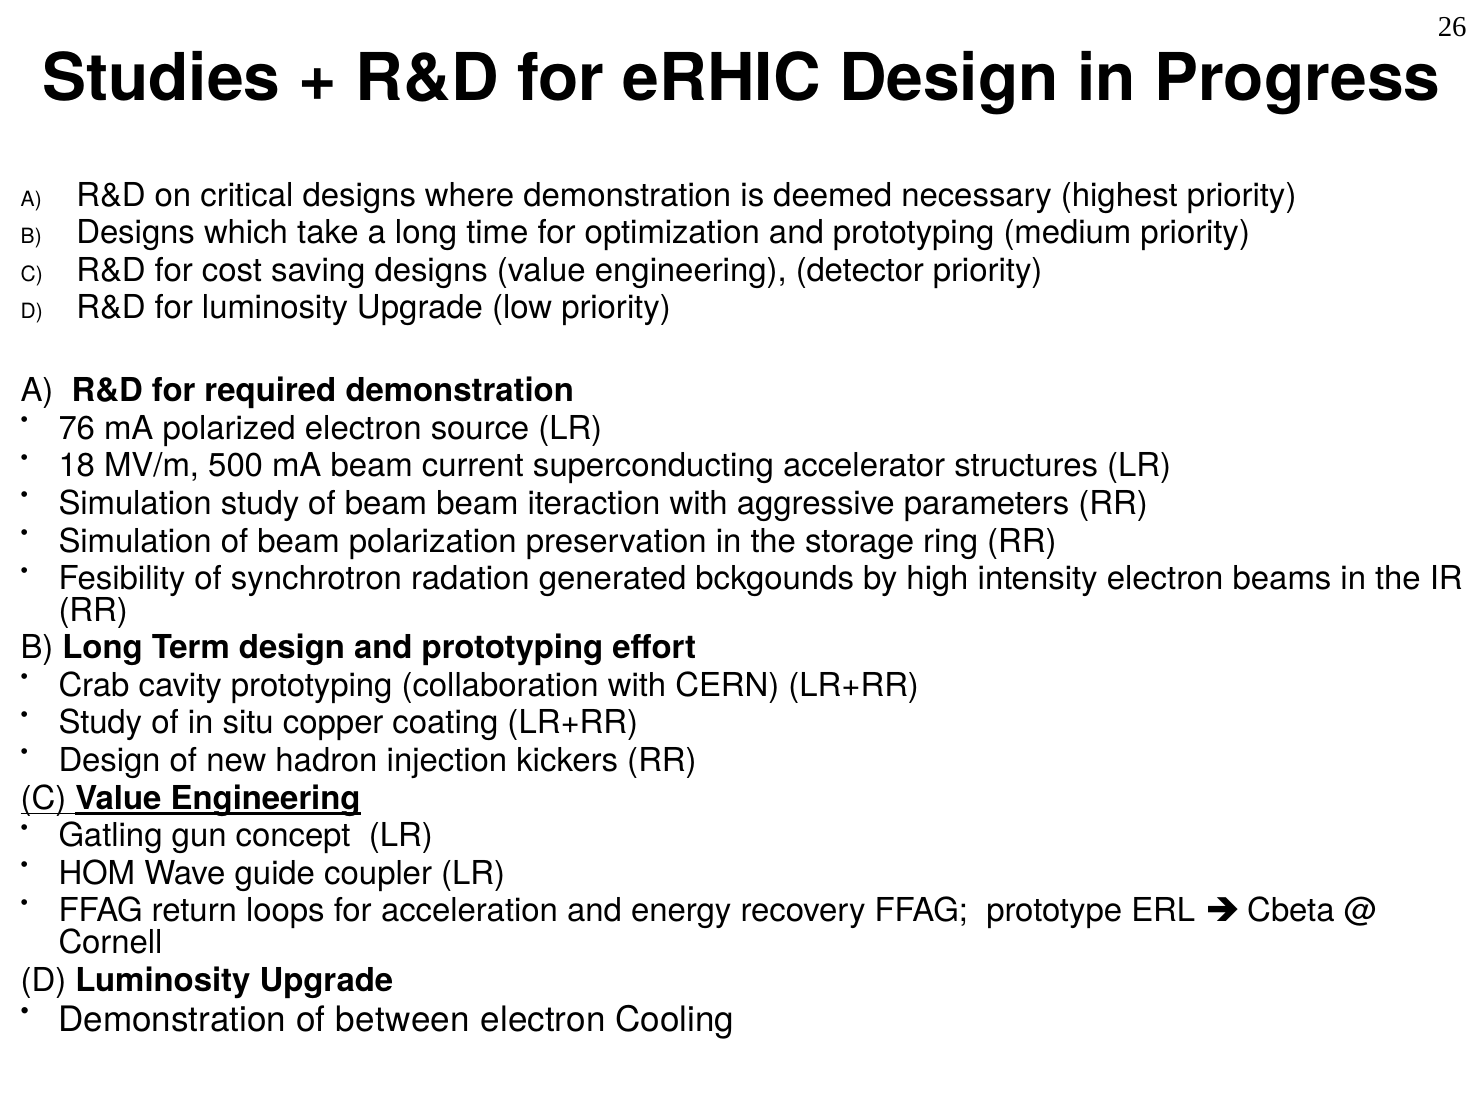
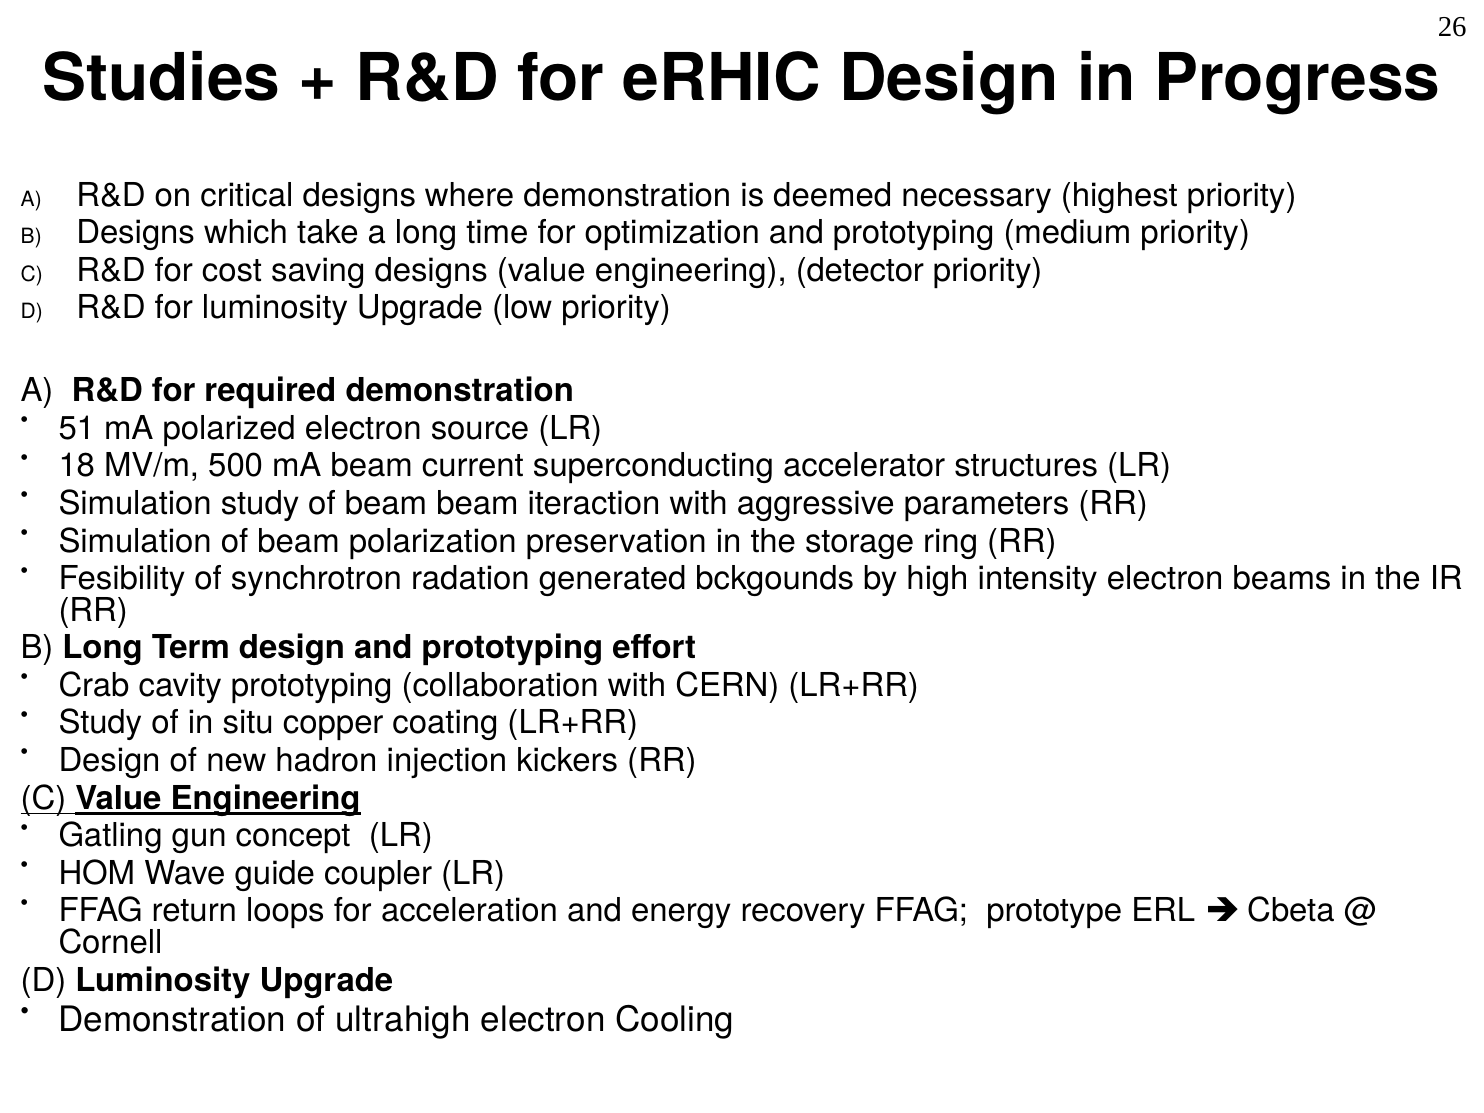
76: 76 -> 51 (77, 428)
between: between -> ultrahigh (403, 1020)
